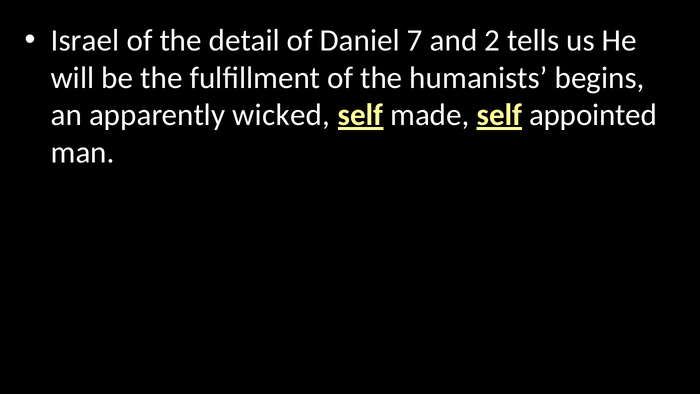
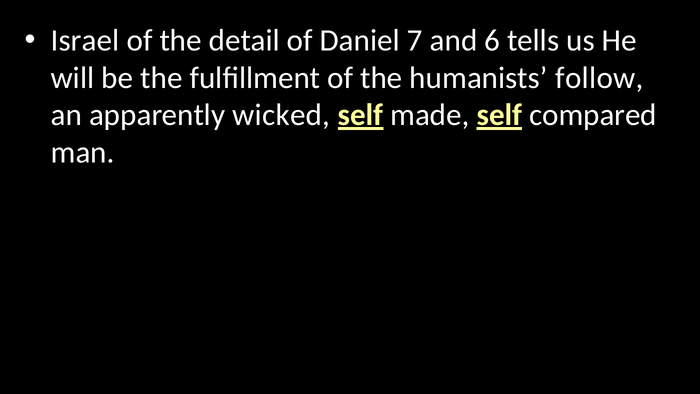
2: 2 -> 6 (492, 40)
begins: begins -> follow (599, 78)
appointed: appointed -> compared (593, 115)
